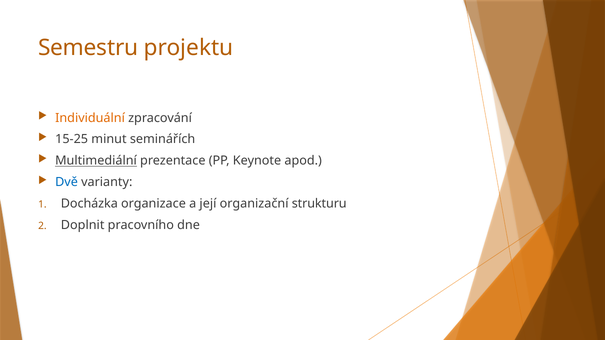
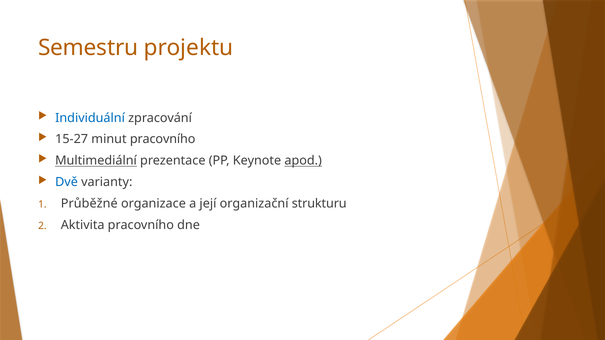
Individuální colour: orange -> blue (90, 118)
15-25: 15-25 -> 15-27 (72, 139)
minut seminářích: seminářích -> pracovního (163, 139)
apod underline: none -> present (303, 161)
Docházka: Docházka -> Průběžné (89, 204)
Doplnit: Doplnit -> Aktivita (83, 225)
